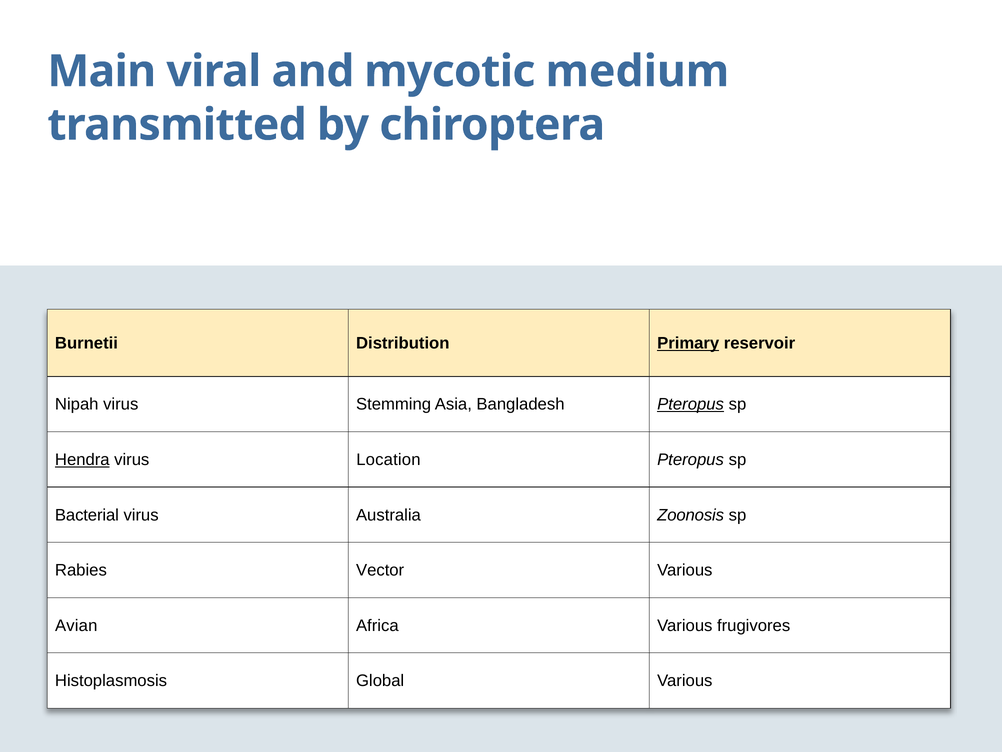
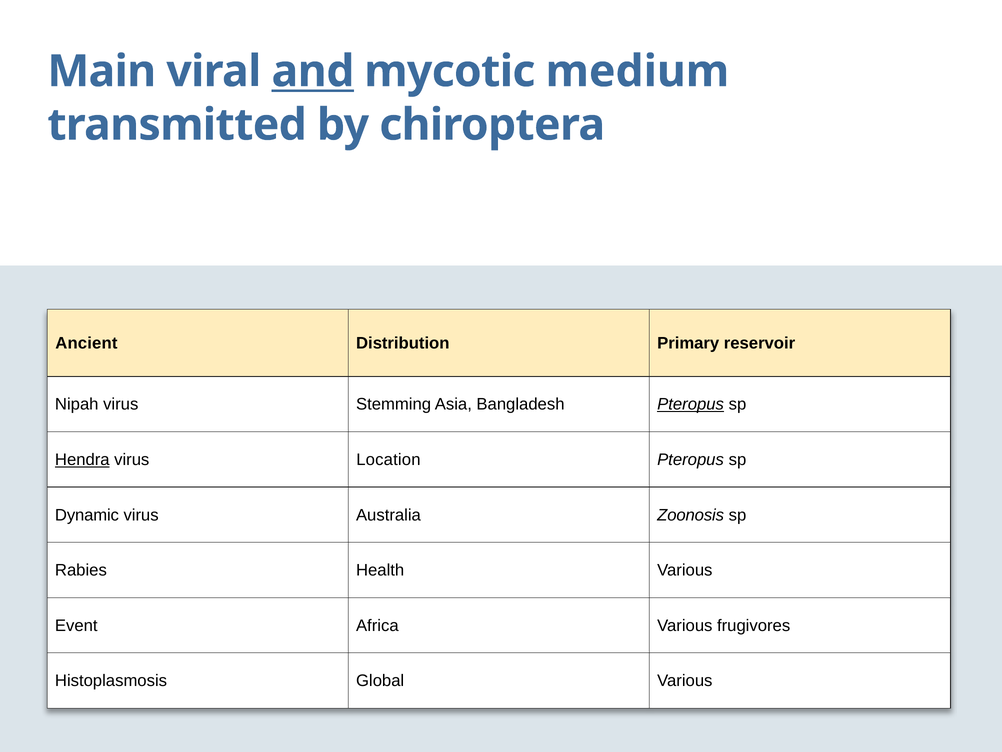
and underline: none -> present (313, 71)
Burnetii: Burnetii -> Ancient (86, 343)
Primary underline: present -> none (688, 343)
Bacterial: Bacterial -> Dynamic (87, 515)
Vector: Vector -> Health (380, 570)
Avian: Avian -> Event (76, 625)
